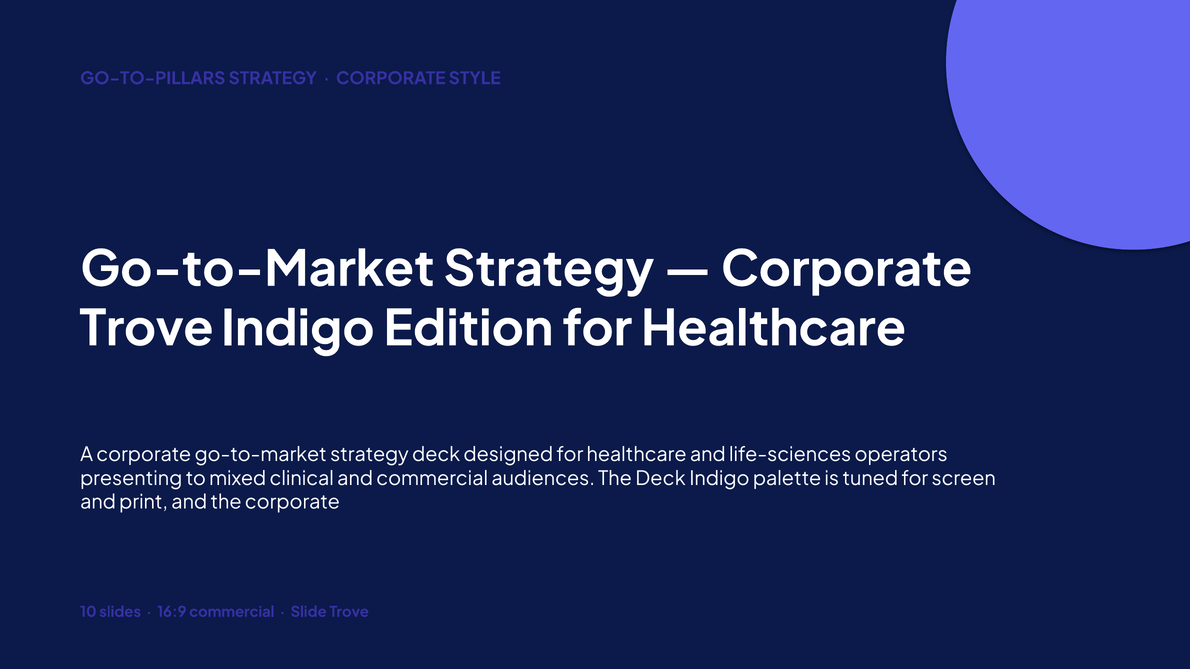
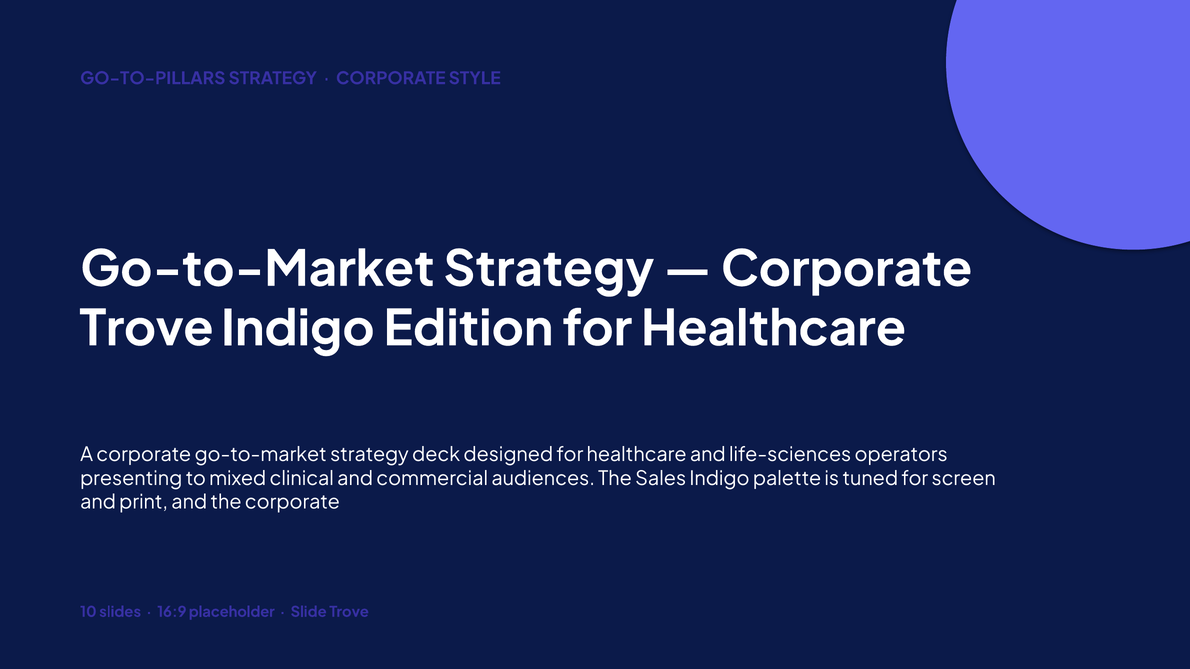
The Deck: Deck -> Sales (661, 479)
16:9 commercial: commercial -> placeholder (232, 612)
